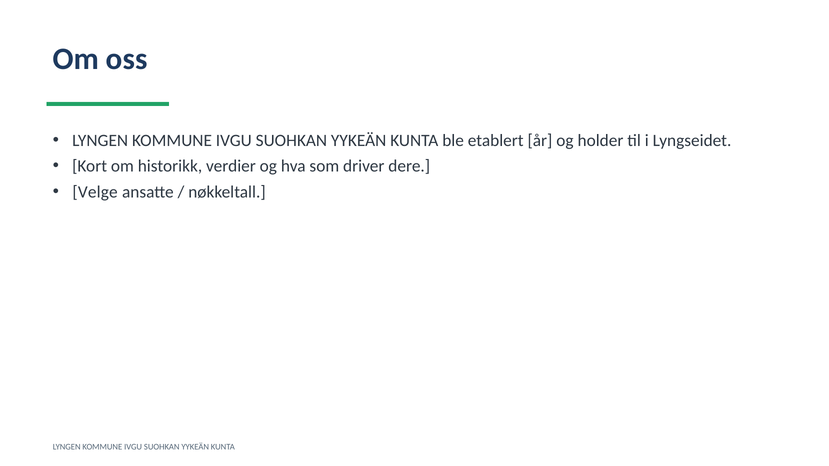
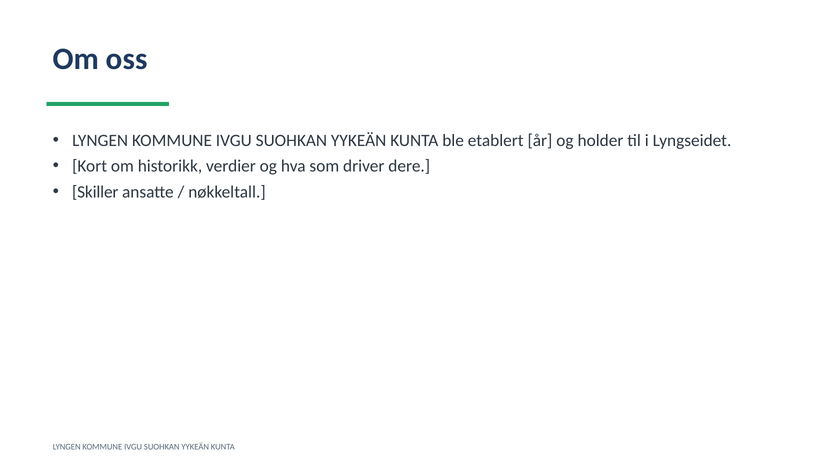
Velge: Velge -> Skiller (95, 192)
